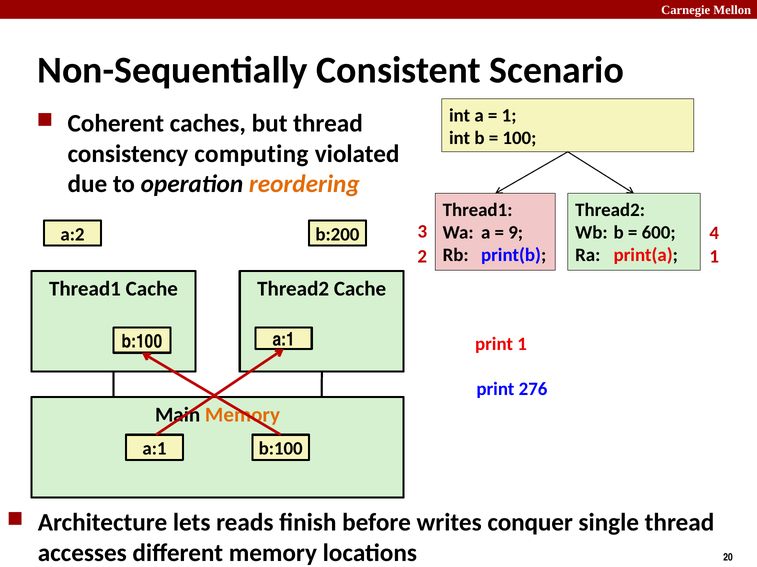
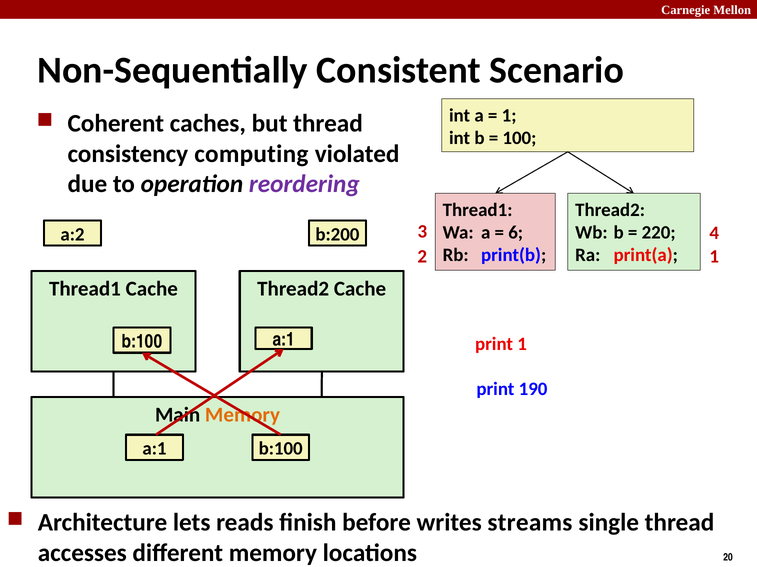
reordering colour: orange -> purple (304, 184)
9: 9 -> 6 (516, 233)
600: 600 -> 220 (659, 233)
276: 276 -> 190 (533, 390)
conquer: conquer -> streams (530, 523)
